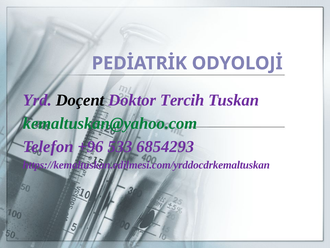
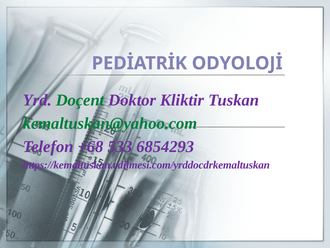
Doçent colour: black -> green (80, 100)
Tercih: Tercih -> Kliktir (182, 100)
+96: +96 -> +68 (91, 146)
